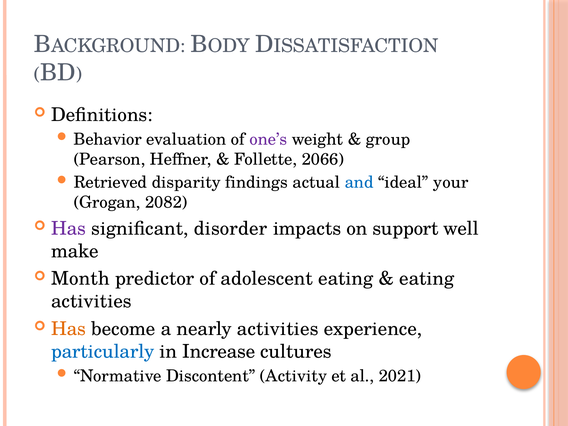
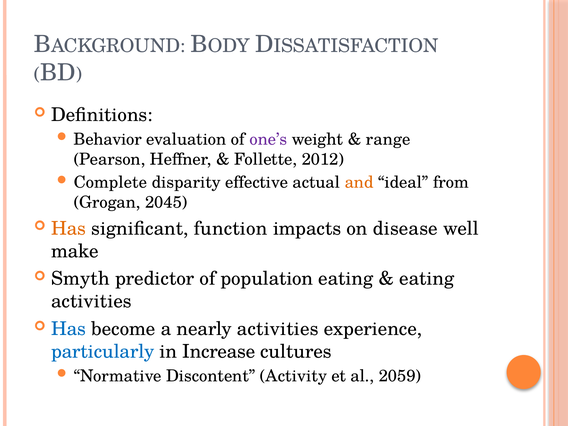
group: group -> range (388, 139)
2066: 2066 -> 2012 (323, 159)
Retrieved: Retrieved -> Complete (110, 182)
findings: findings -> effective (257, 182)
and colour: blue -> orange (359, 182)
your: your -> from (451, 182)
2082: 2082 -> 2045 (166, 202)
Has colour: purple -> orange (69, 228)
disorder: disorder -> function (231, 228)
support: support -> disease (405, 228)
Month: Month -> Smyth (80, 279)
adolescent: adolescent -> population (267, 279)
Has colour: orange -> blue (69, 329)
2021: 2021 -> 2059 (400, 376)
